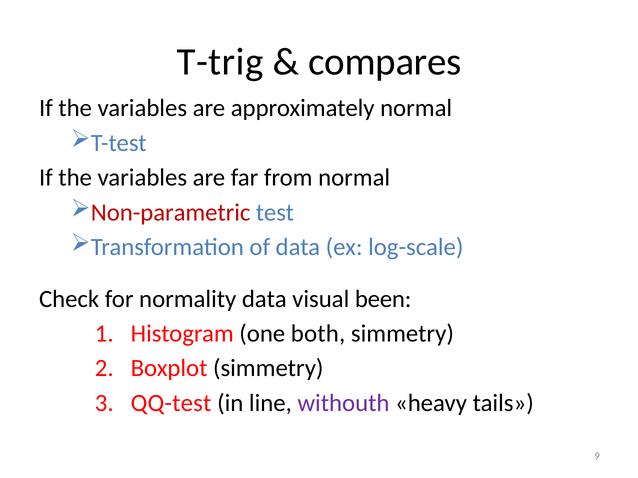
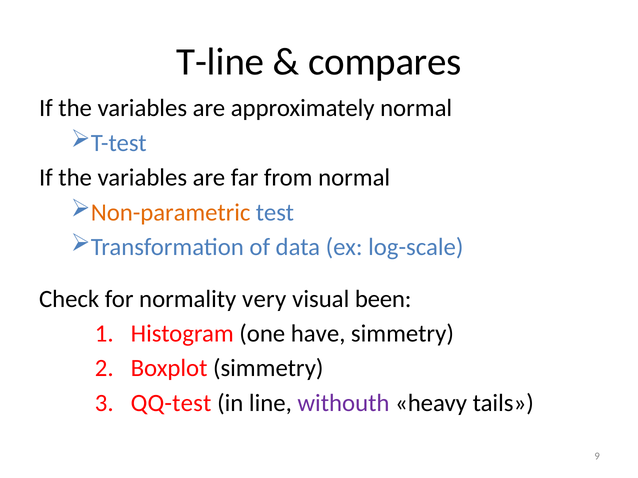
T-trig: T-trig -> T-line (220, 62)
Non-parametric colour: red -> orange (171, 213)
normality data: data -> very (264, 299)
both: both -> have (318, 334)
